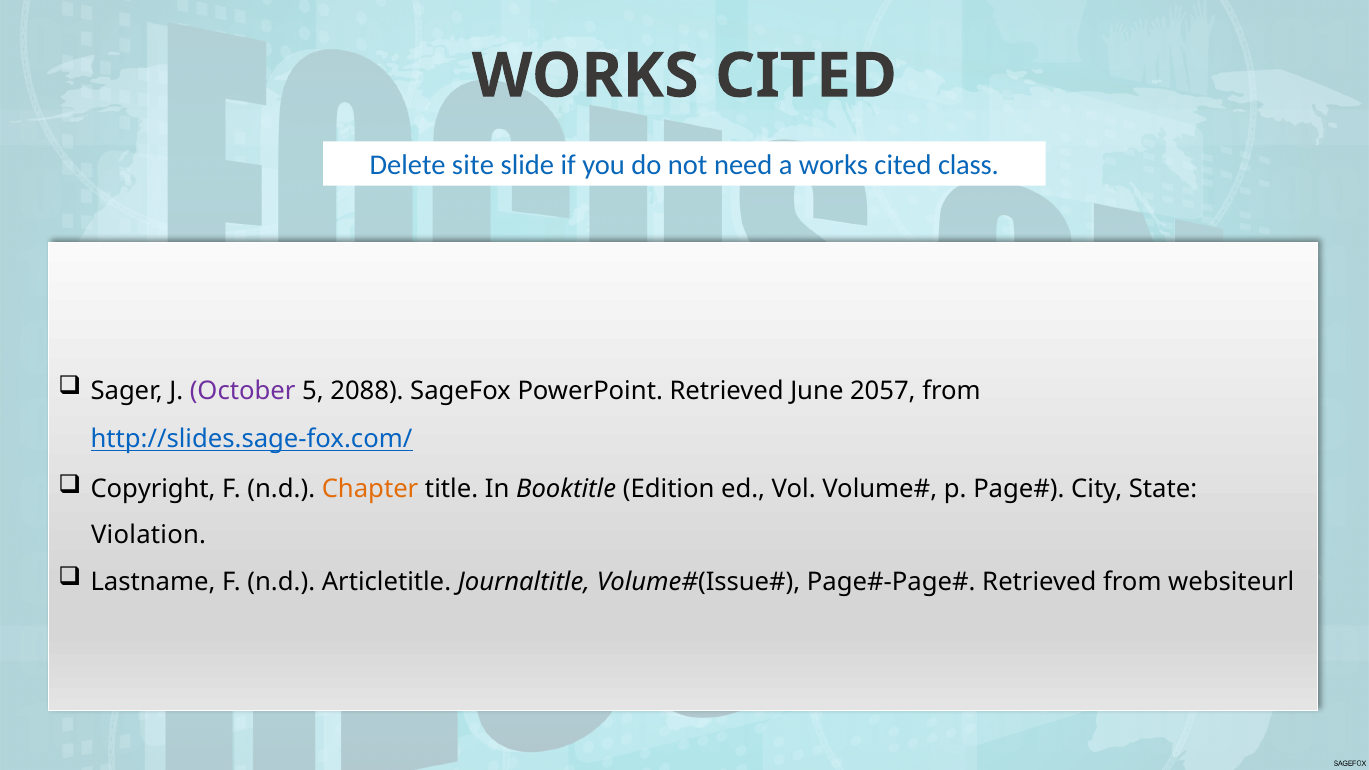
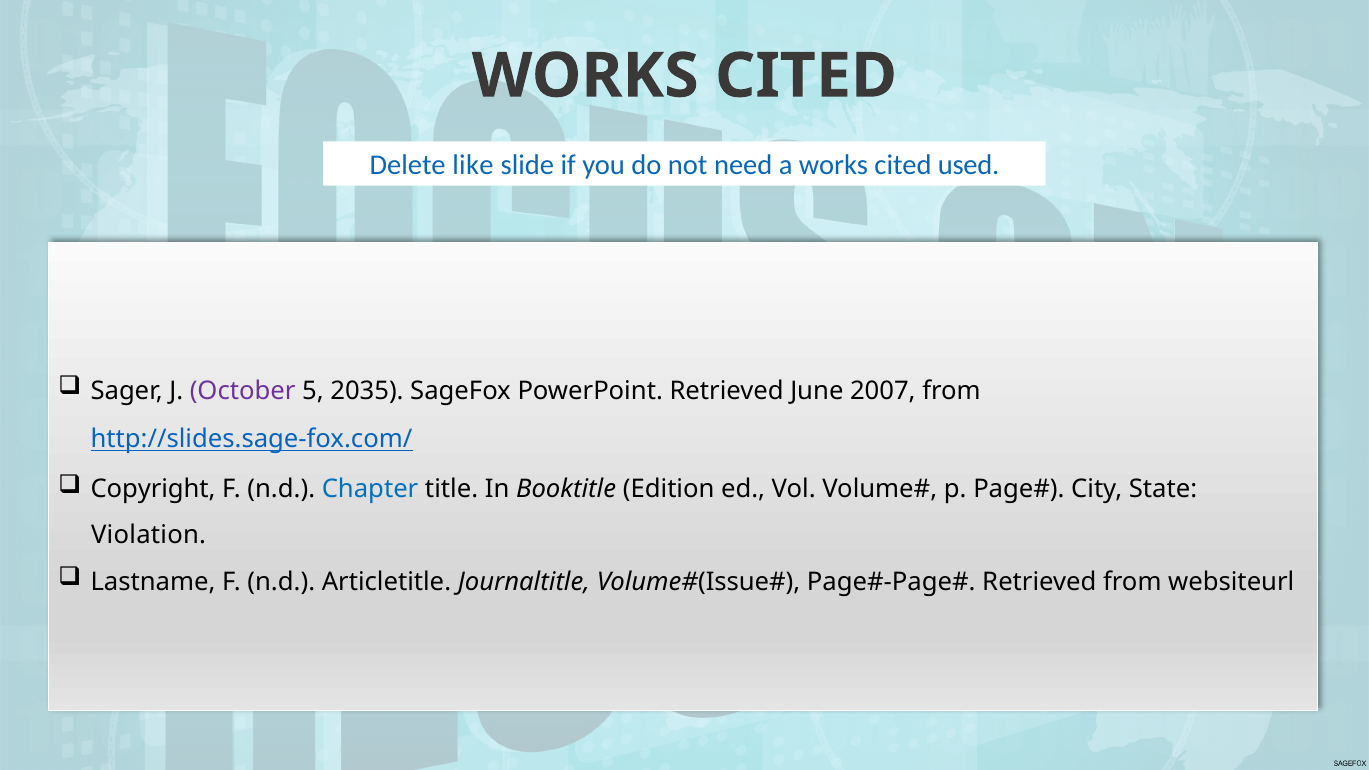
site: site -> like (473, 165)
class: class -> used (969, 165)
2088: 2088 -> 2035 (367, 391)
2057: 2057 -> 2007 (883, 391)
Chapter colour: orange -> blue (370, 489)
